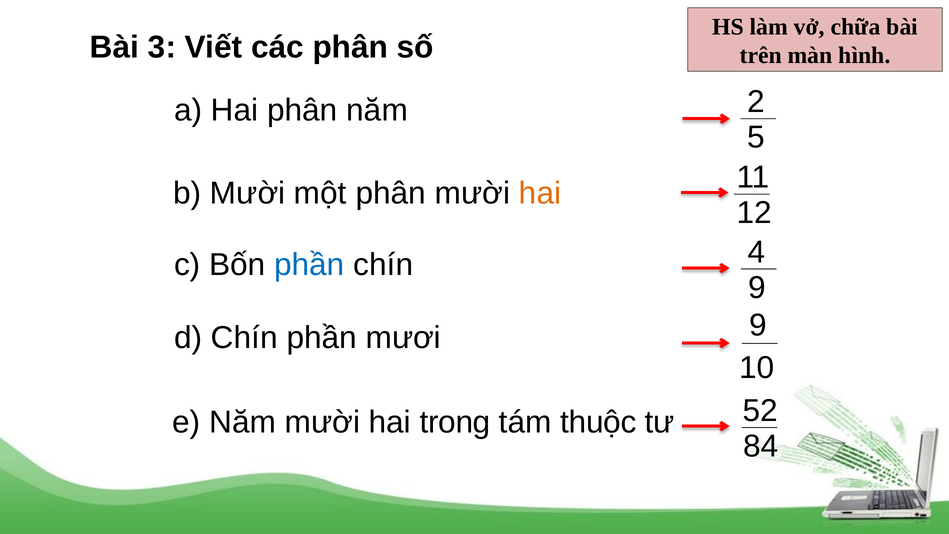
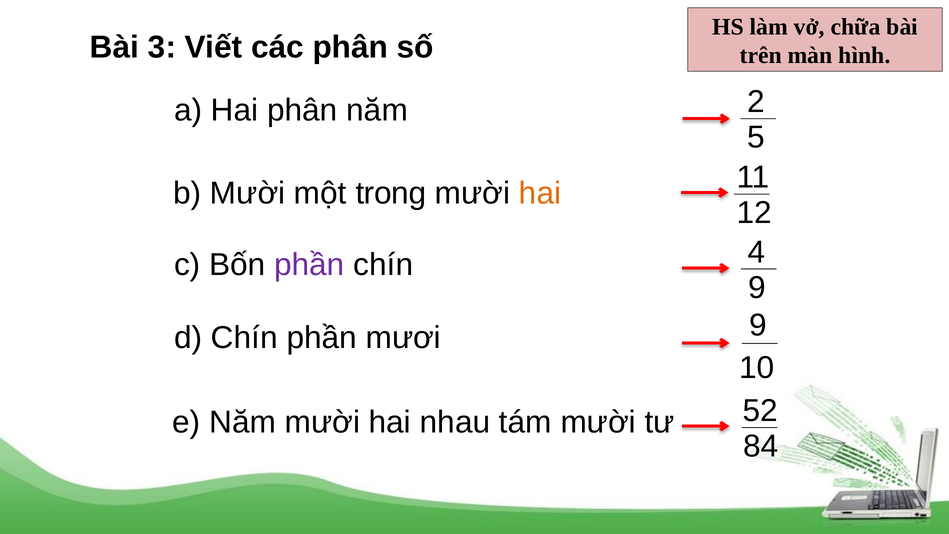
một phân: phân -> trong (391, 193)
phần colour: blue -> purple (309, 265)
trong: trong -> nhau (455, 422)
tám thuộc: thuộc -> mười (598, 422)
